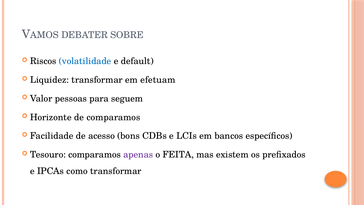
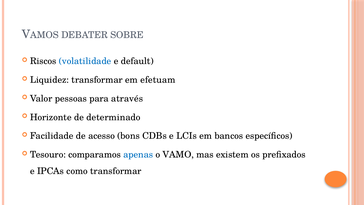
seguem: seguem -> através (127, 98)
de comparamos: comparamos -> determinado (113, 117)
apenas colour: purple -> blue (138, 154)
FEITA: FEITA -> VAMO (178, 154)
